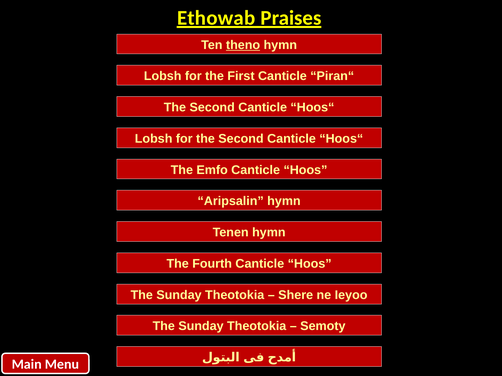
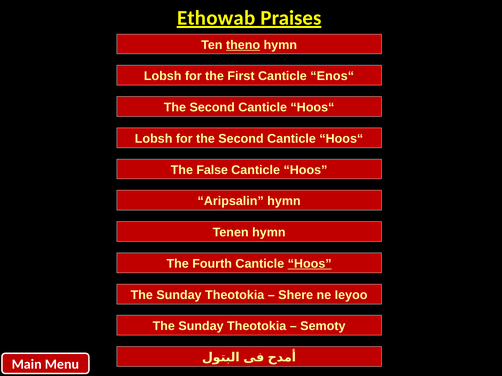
Piran“: Piran“ -> Enos“ (332, 76)
Emfo: Emfo -> False (212, 170)
Hoos underline: none -> present (310, 264)
